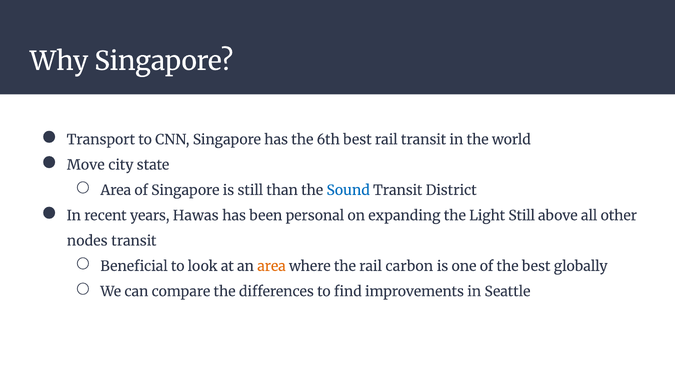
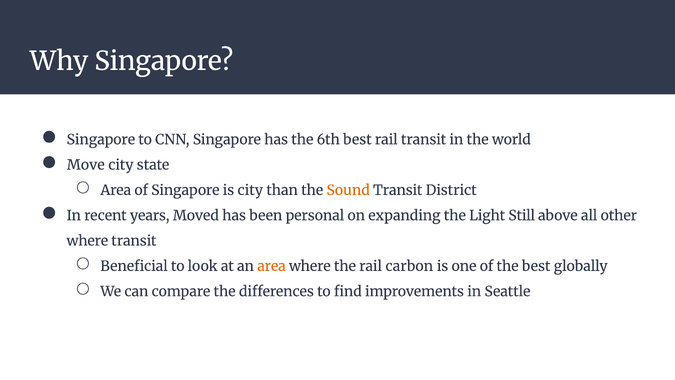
Transport: Transport -> Singapore (101, 140)
is still: still -> city (250, 190)
Sound colour: blue -> orange (348, 190)
Hawas: Hawas -> Moved (196, 215)
nodes: nodes -> where (87, 241)
